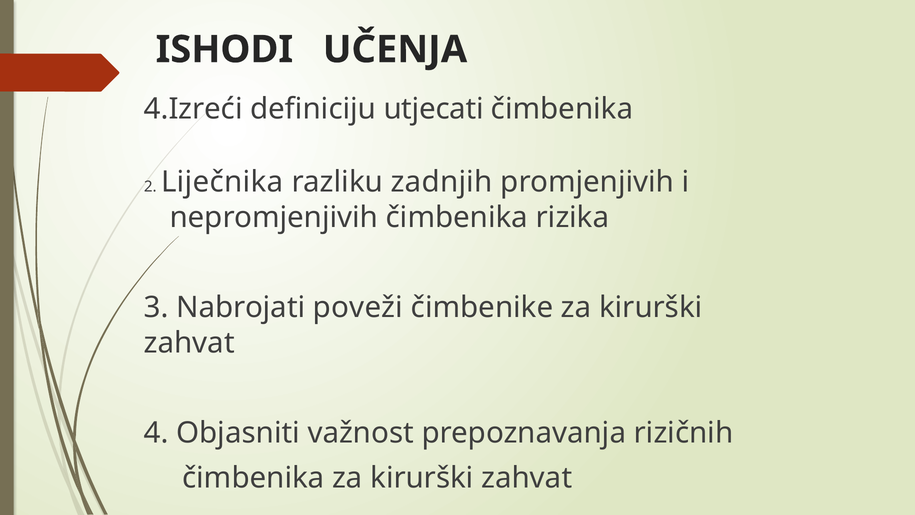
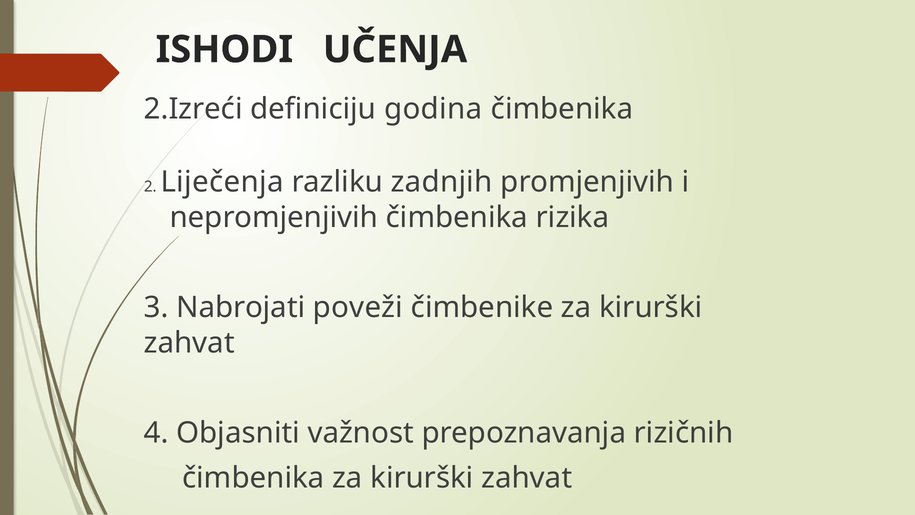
4.Izreći: 4.Izreći -> 2.Izreći (193, 109)
utjecati: utjecati -> godina (433, 109)
Liječnika: Liječnika -> Liječenja (222, 182)
